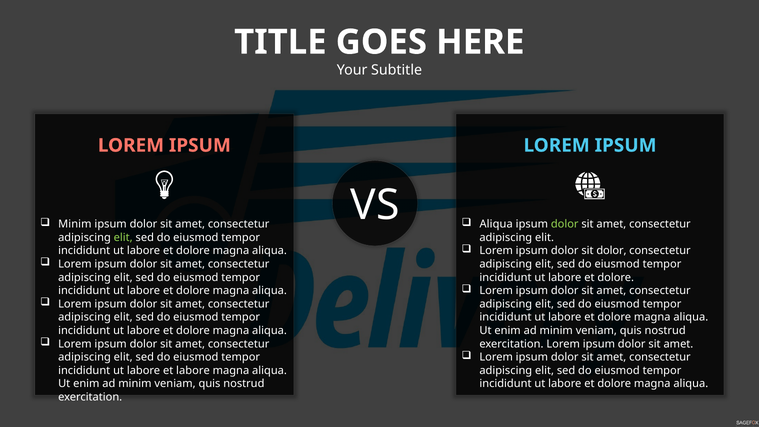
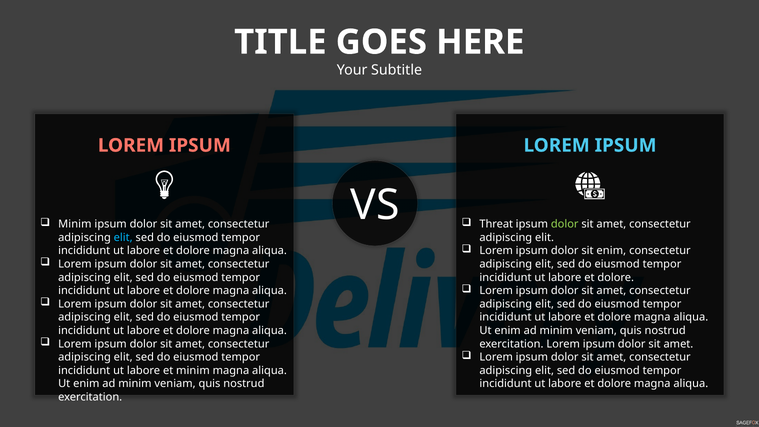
Aliqua: Aliqua -> Threat (496, 224)
elit colour: light green -> light blue (123, 237)
sit dolor: dolor -> enim (611, 251)
et labore: labore -> minim (193, 370)
